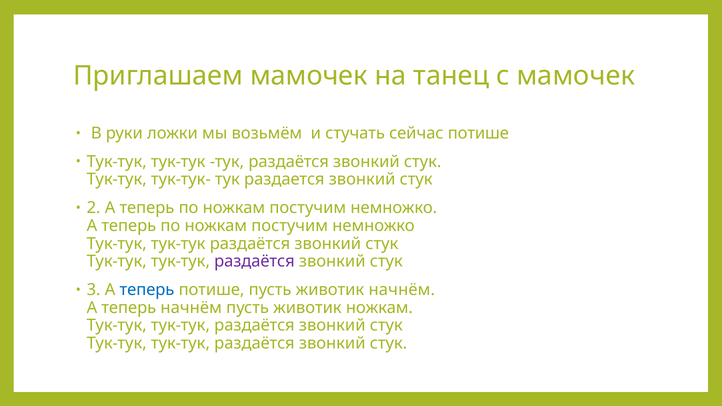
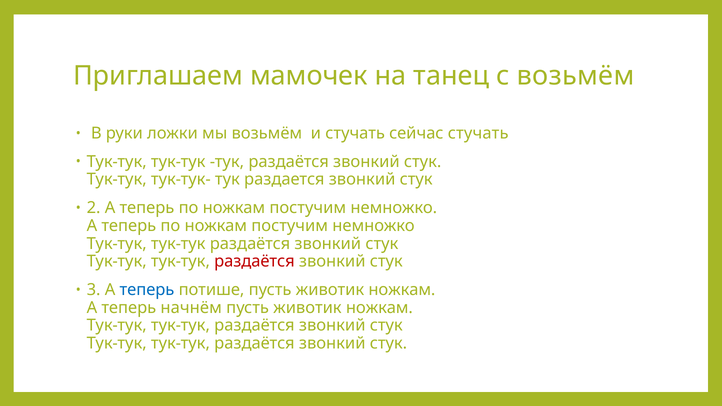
с мамочек: мамочек -> возьмём (576, 76)
сейчас потише: потише -> стучать (478, 133)
раздаётся colour: purple -> red (254, 261)
потише пусть животик начнём: начнём -> ножкам (402, 290)
